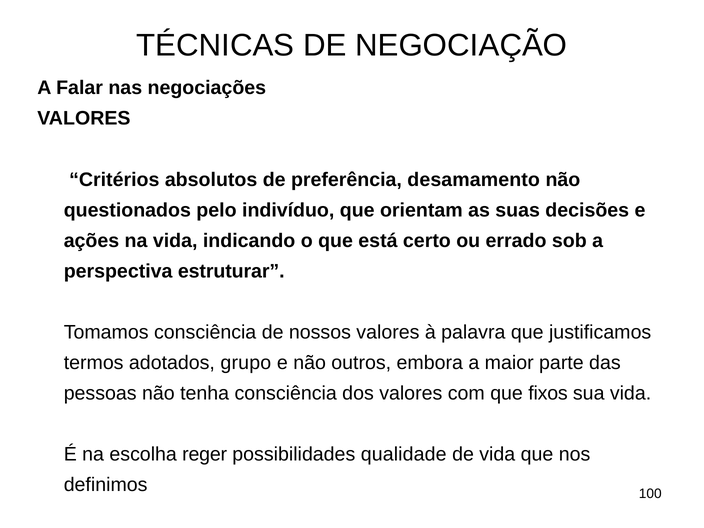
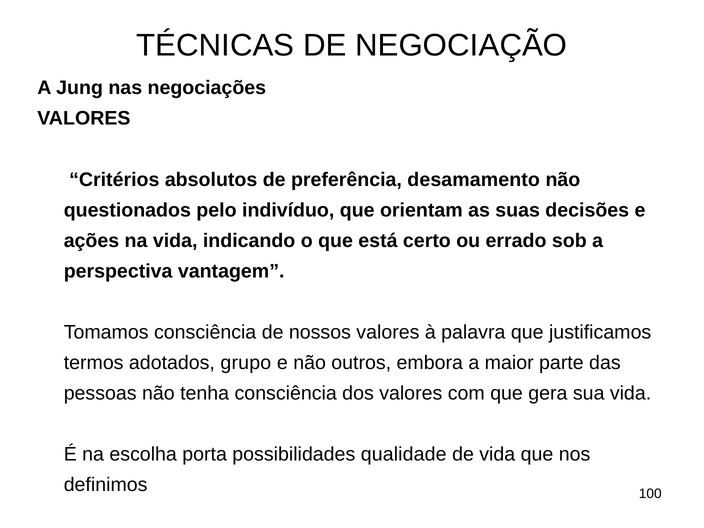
Falar: Falar -> Jung (80, 88)
estruturar: estruturar -> vantagem (231, 271)
fixos: fixos -> gera (548, 393)
reger: reger -> porta (205, 454)
